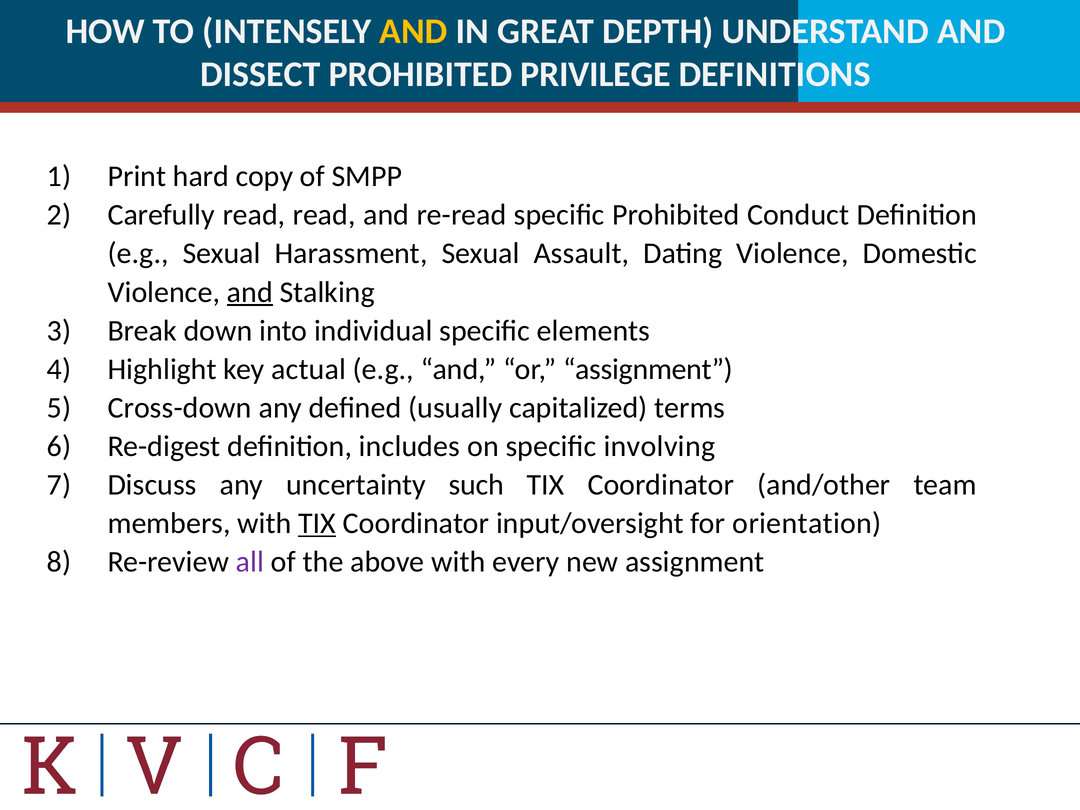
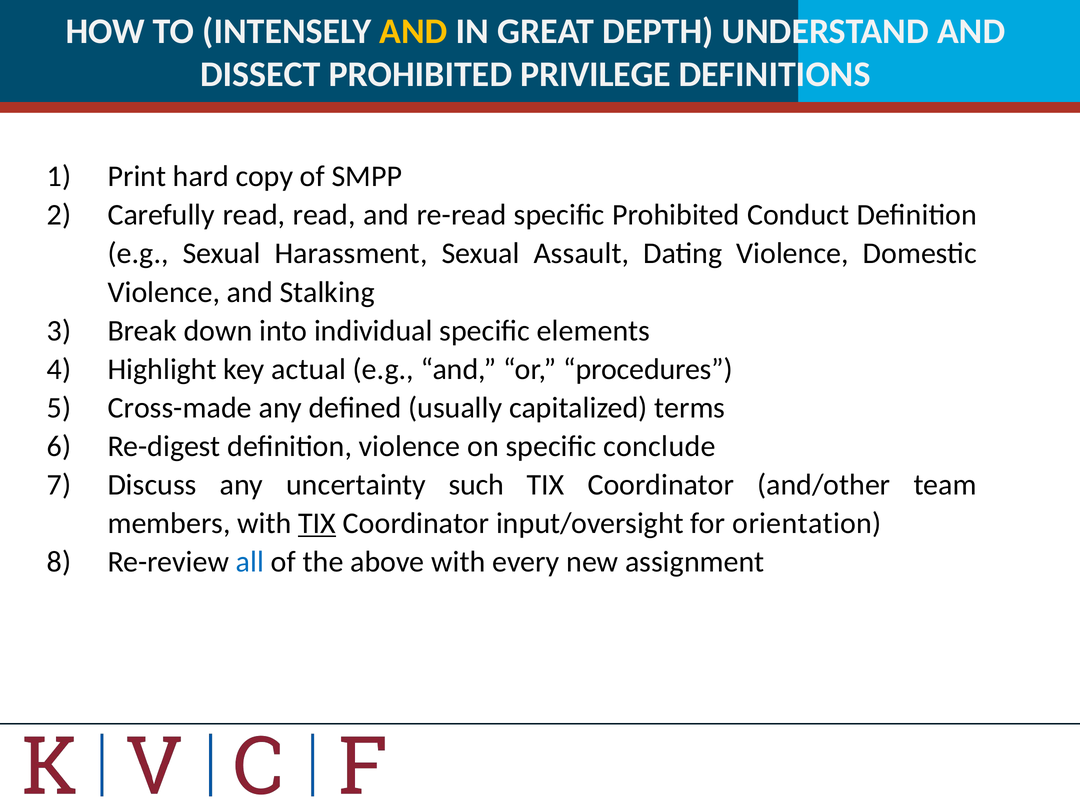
and underline: present -> none (250, 292)
or assignment: assignment -> procedures (648, 369)
Cross-down: Cross-down -> Cross-made (180, 408)
definition includes: includes -> violence (410, 446)
involving: involving -> conclude (659, 446)
all colour: purple -> blue (250, 562)
